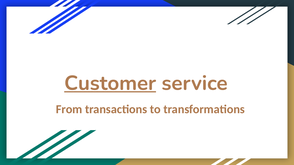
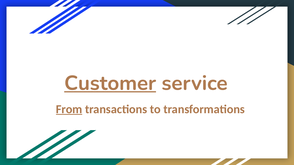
From underline: none -> present (69, 109)
